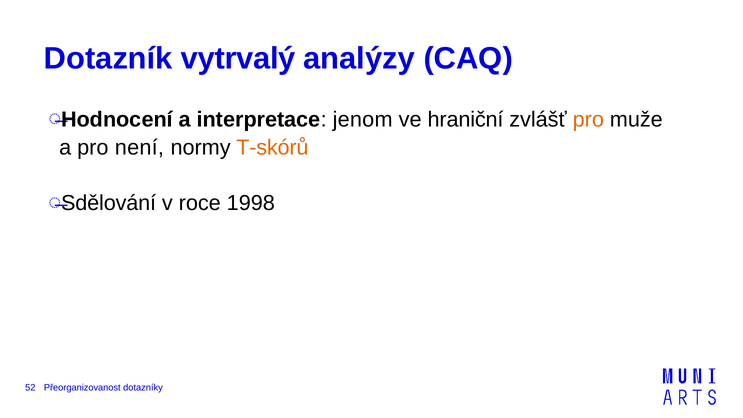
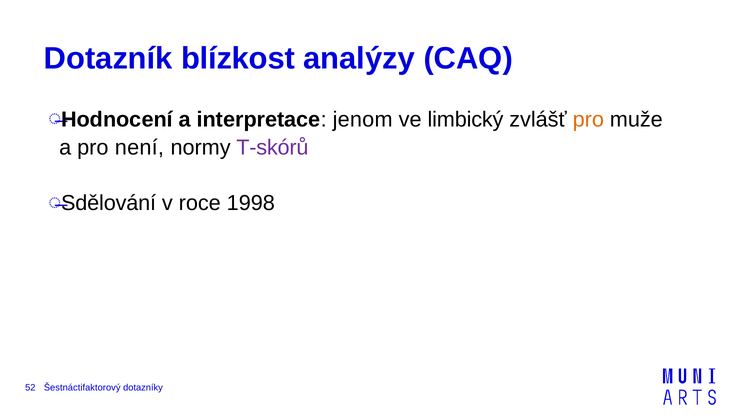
vytrvalý: vytrvalý -> blízkost (238, 58)
hraniční: hraniční -> limbický (466, 119)
T-skórů colour: orange -> purple (272, 147)
Přeorganizovanost: Přeorganizovanost -> Šestnáctifaktorový (82, 388)
